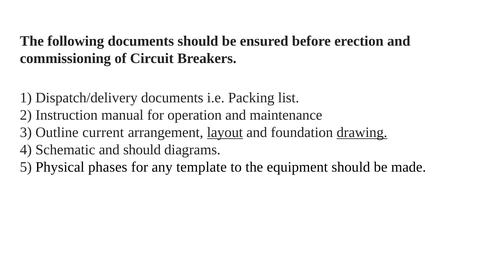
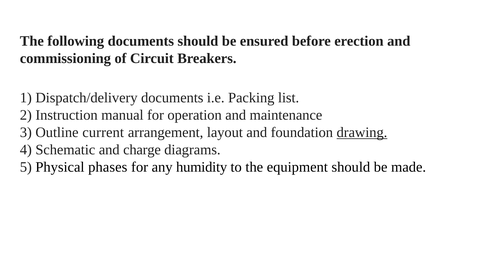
layout underline: present -> none (225, 132)
and should: should -> charge (142, 150)
template: template -> humidity (202, 167)
